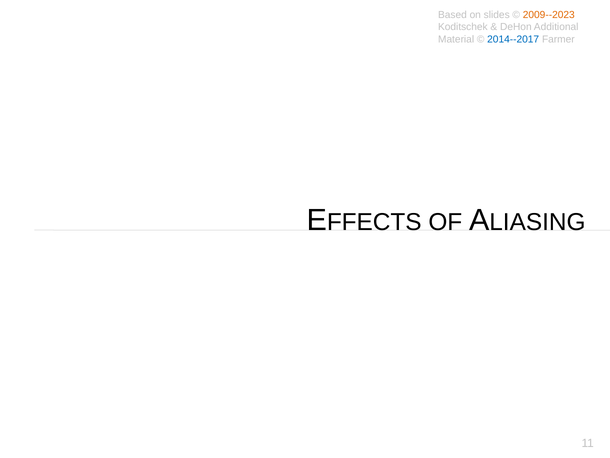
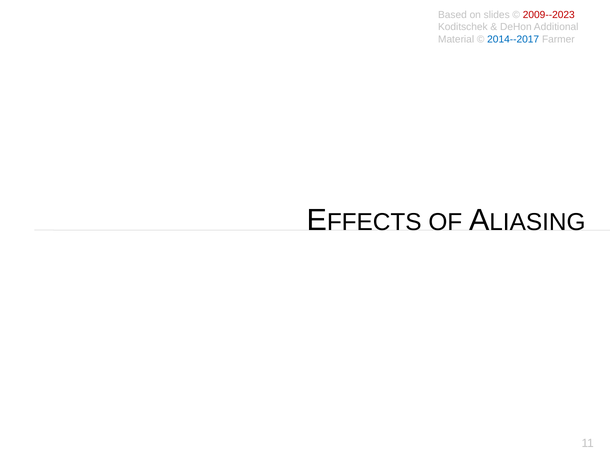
2009--2023 colour: orange -> red (549, 15)
